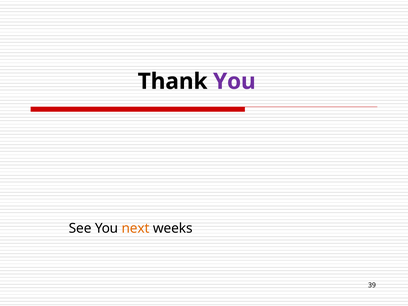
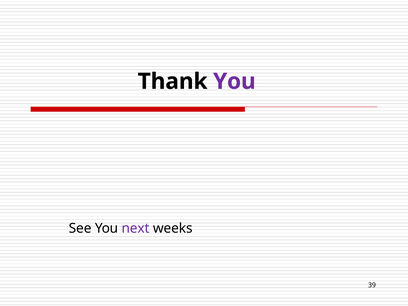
next colour: orange -> purple (135, 228)
